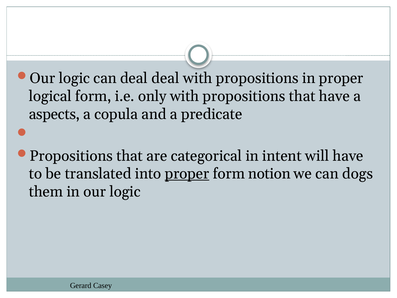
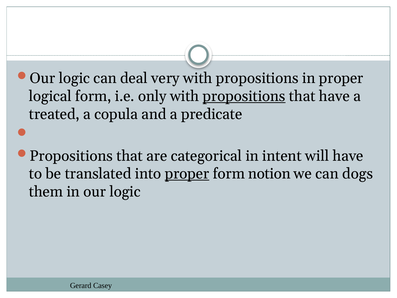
deal deal: deal -> very (165, 78)
propositions underline: none -> present (244, 96)
aspects: aspects -> treated (54, 114)
